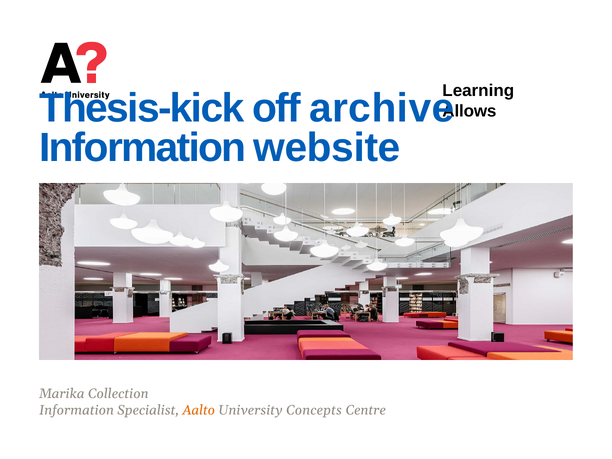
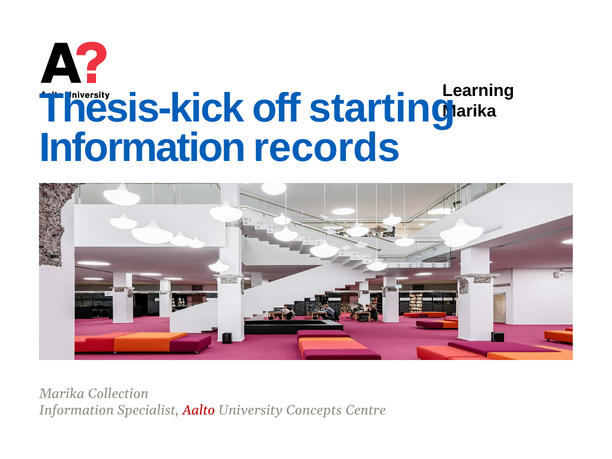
archive: archive -> starting (382, 108)
Allows: Allows -> Marika (469, 111)
website: website -> records (327, 148)
Aalto colour: orange -> red (199, 410)
